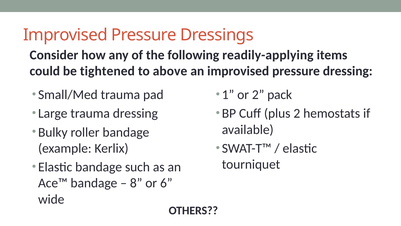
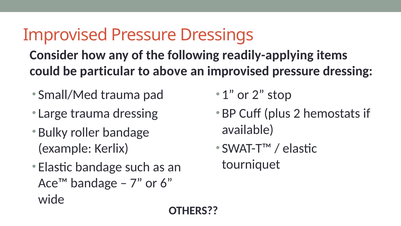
tightened: tightened -> particular (107, 71)
pack: pack -> stop (280, 95)
8: 8 -> 7 (136, 183)
